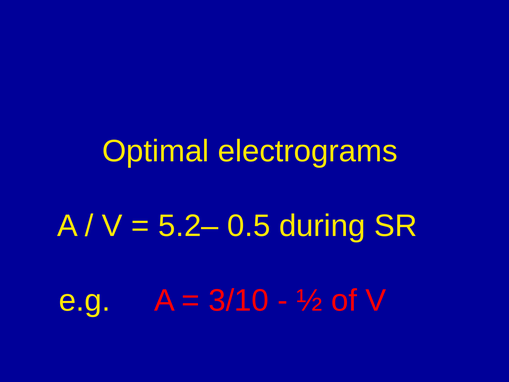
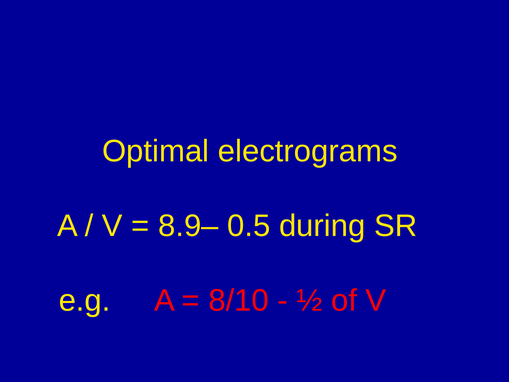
5.2–: 5.2– -> 8.9– (188, 226)
3/10: 3/10 -> 8/10 (239, 300)
